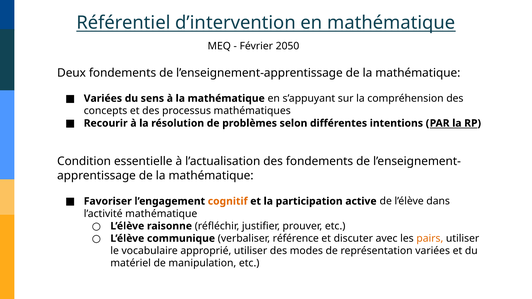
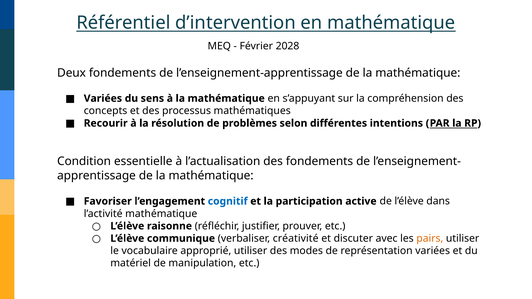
2050: 2050 -> 2028 (288, 46)
cognitif colour: orange -> blue (228, 201)
référence: référence -> créativité (296, 239)
